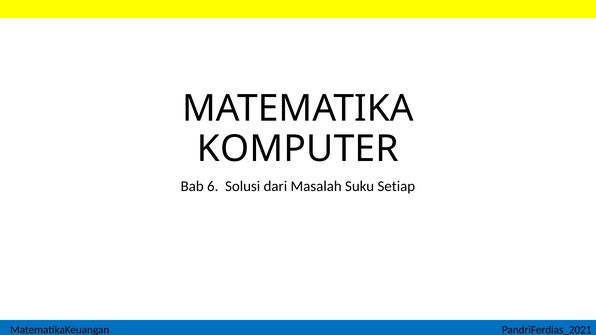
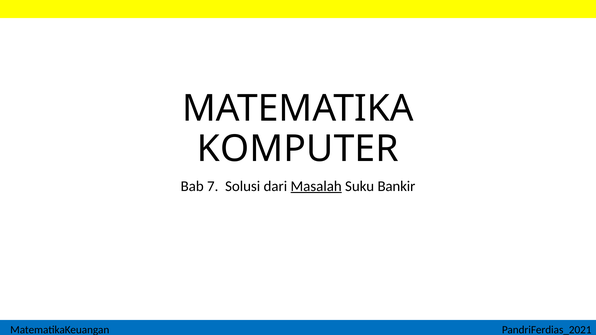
6: 6 -> 7 (213, 186)
Masalah underline: none -> present (316, 186)
Setiap: Setiap -> Bankir (396, 186)
